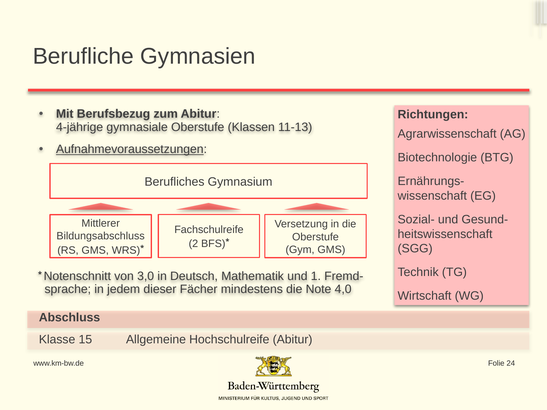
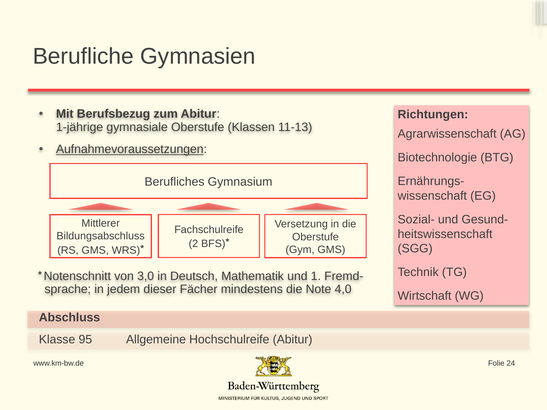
4-jährige: 4-jährige -> 1-jährige (80, 127)
15: 15 -> 95 (85, 340)
